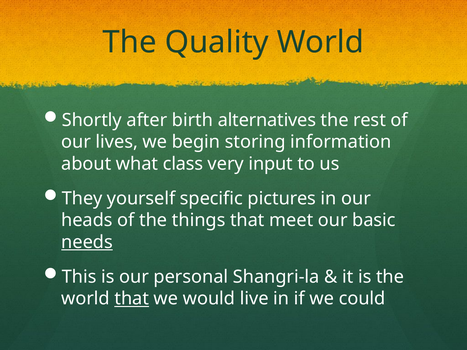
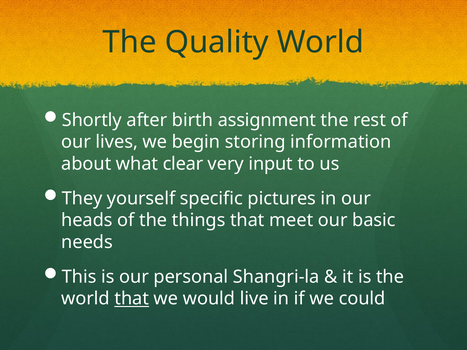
alternatives: alternatives -> assignment (267, 120)
class: class -> clear (183, 164)
needs underline: present -> none (87, 242)
